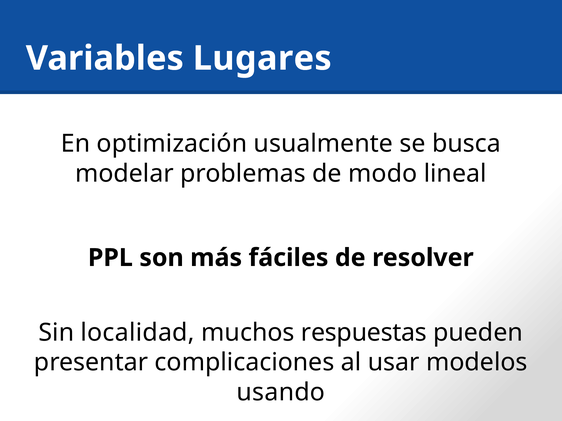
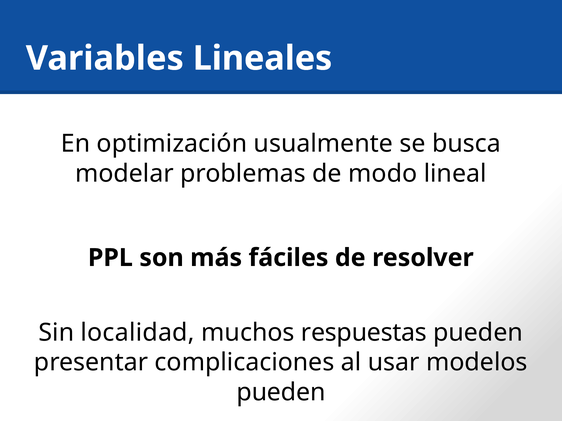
Lugares: Lugares -> Lineales (262, 58)
usando: usando -> pueden (281, 393)
